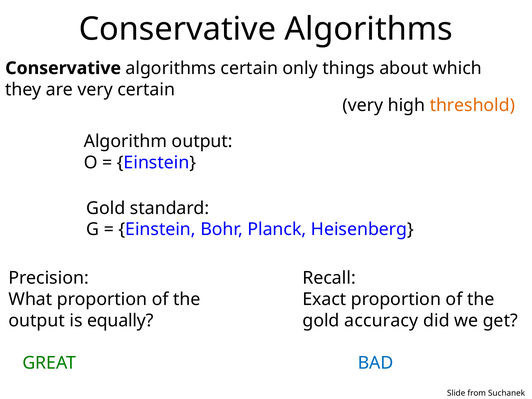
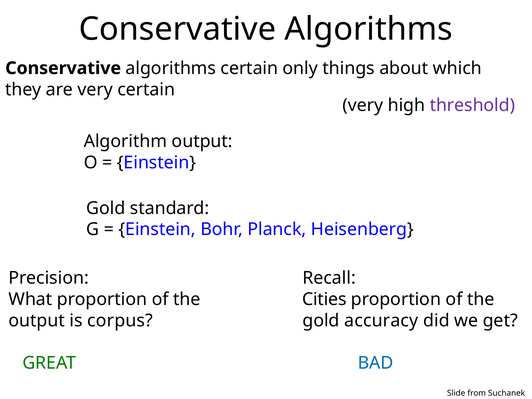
threshold colour: orange -> purple (472, 105)
Exact: Exact -> Cities (324, 299)
equally: equally -> corpus (120, 321)
